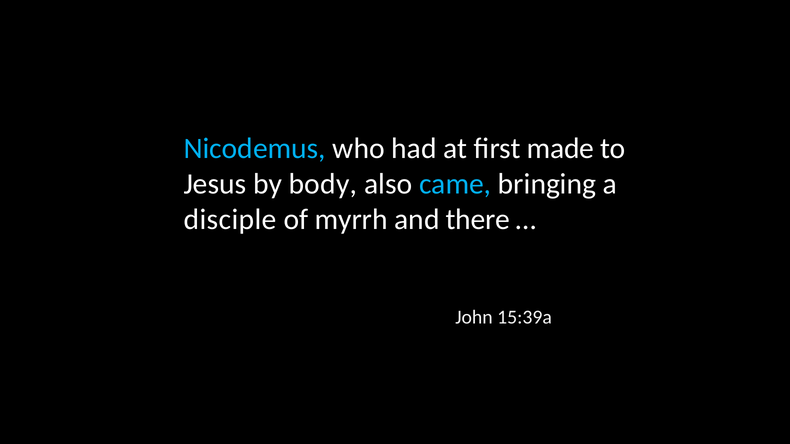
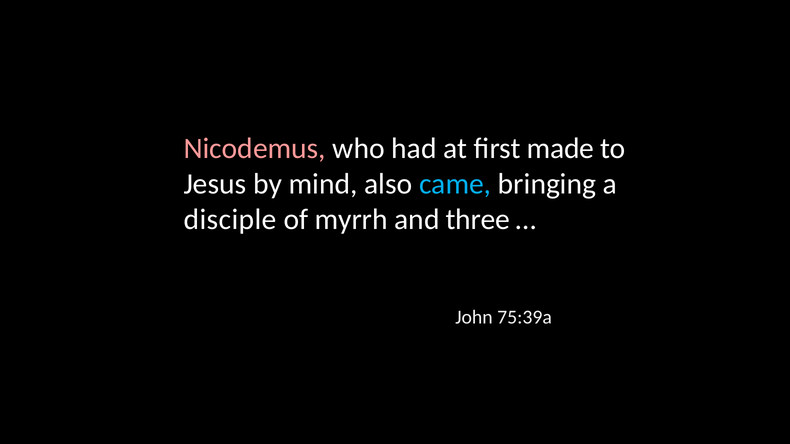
Nicodemus colour: light blue -> pink (255, 149)
body: body -> mind (323, 184)
there: there -> three (478, 220)
15:39a: 15:39a -> 75:39a (525, 317)
